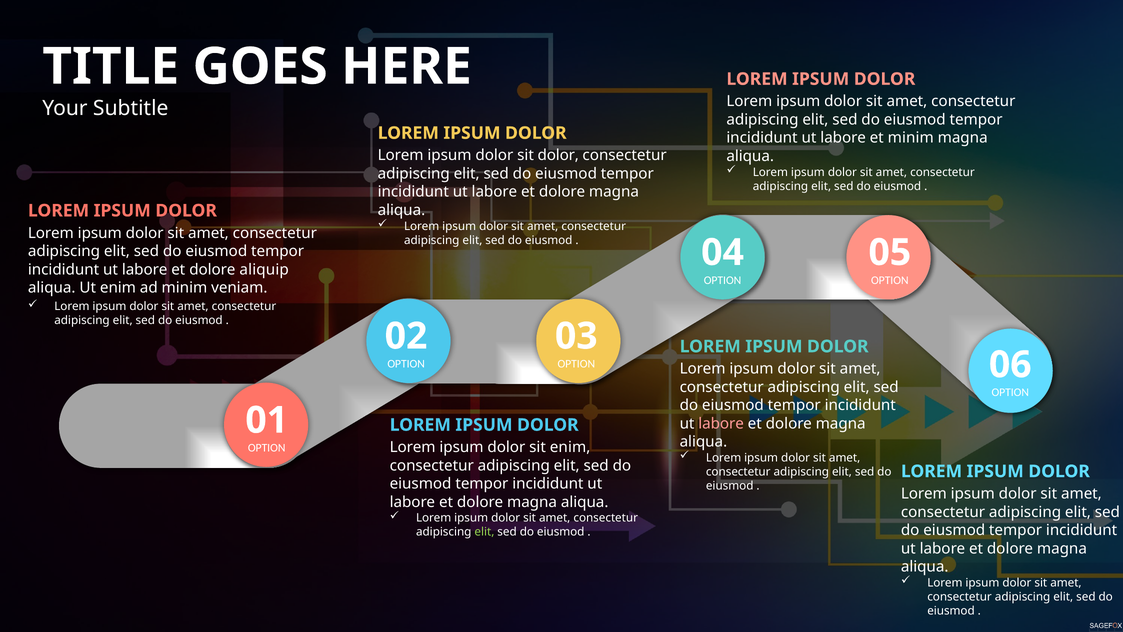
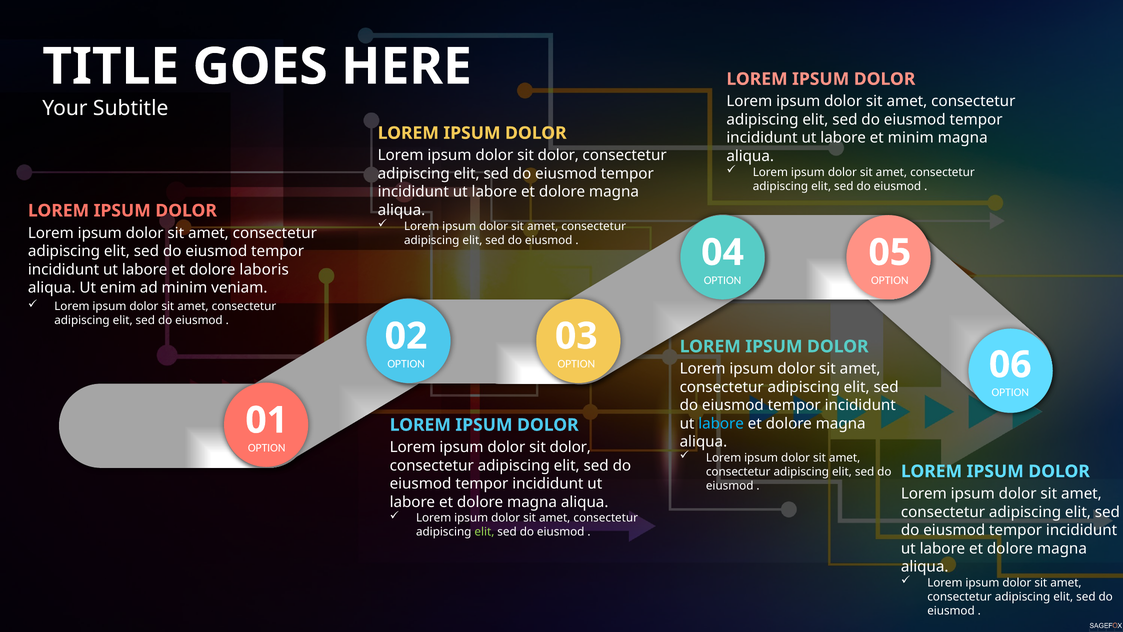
aliquip: aliquip -> laboris (264, 269)
labore colour: pink -> light blue (721, 423)
enim: enim -> dolor (570, 447)
